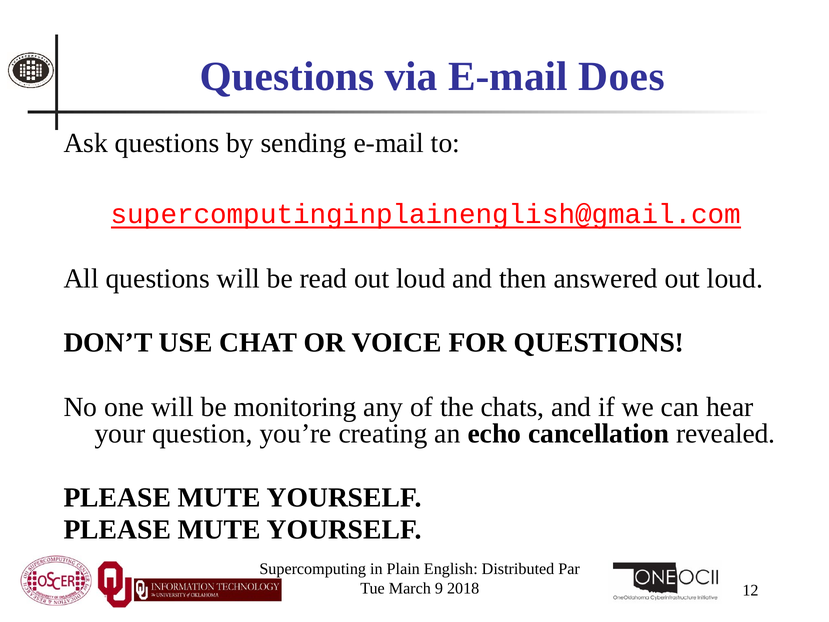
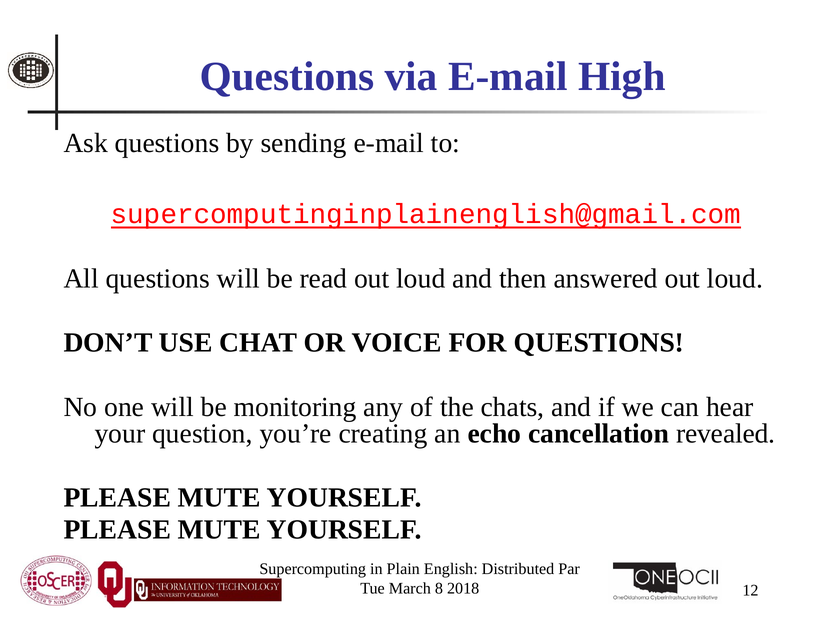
Does: Does -> High (622, 77)
9: 9 -> 8 (439, 588)
